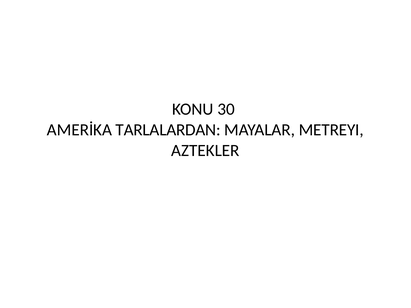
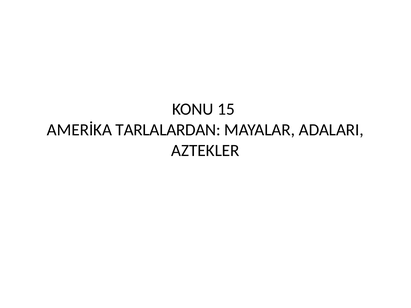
30: 30 -> 15 (226, 109)
METREYI: METREYI -> ADALARI (331, 130)
